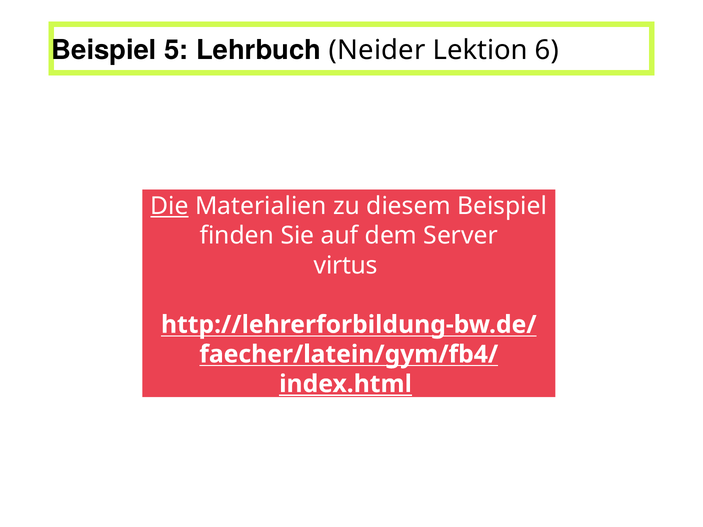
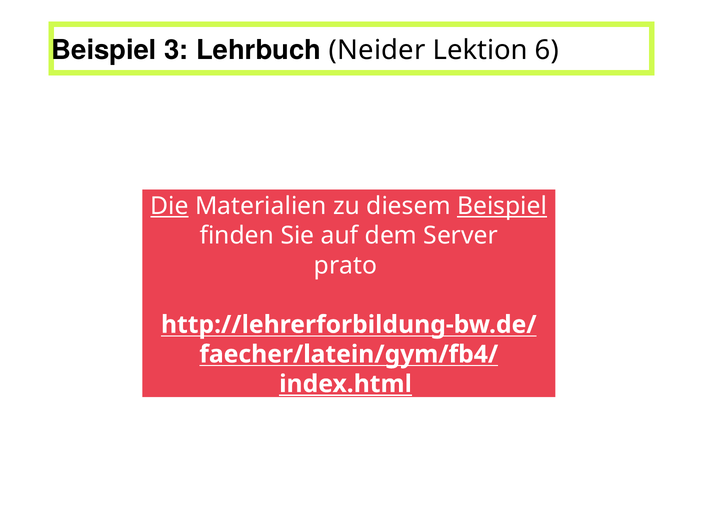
5: 5 -> 3 (176, 50)
Beispiel underline: none -> present (502, 206)
virtus: virtus -> prato (346, 266)
